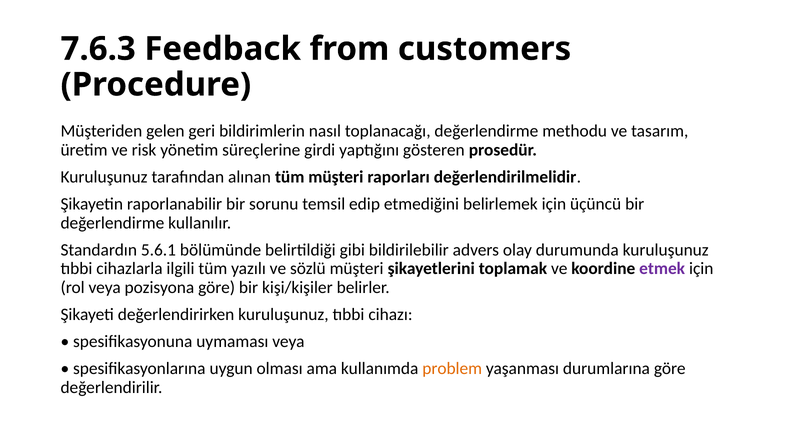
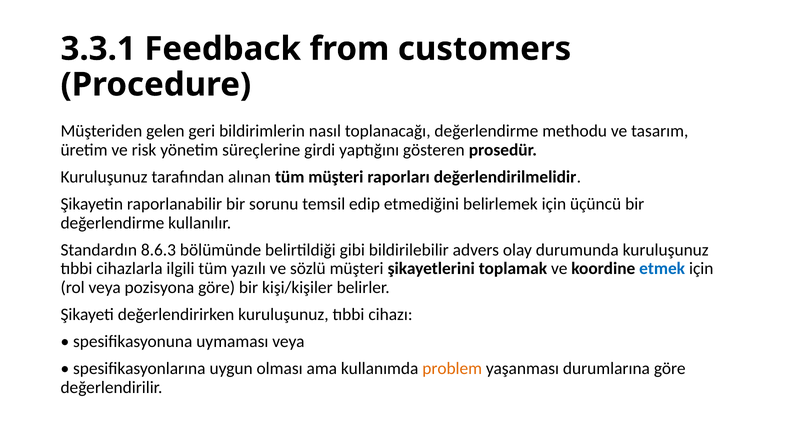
7.6.3: 7.6.3 -> 3.3.1 (98, 49)
5.6.1: 5.6.1 -> 8.6.3 (158, 250)
etmek colour: purple -> blue (662, 268)
